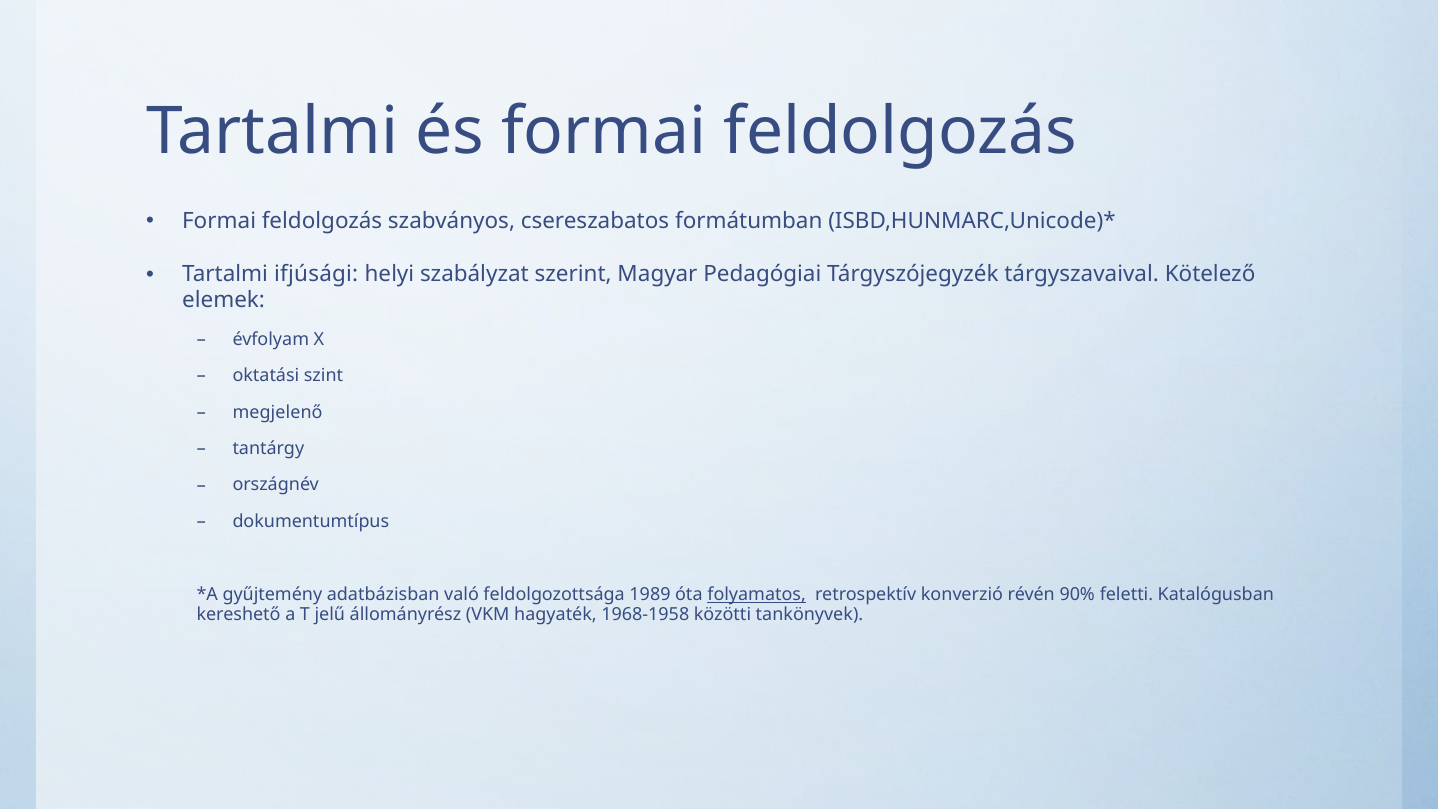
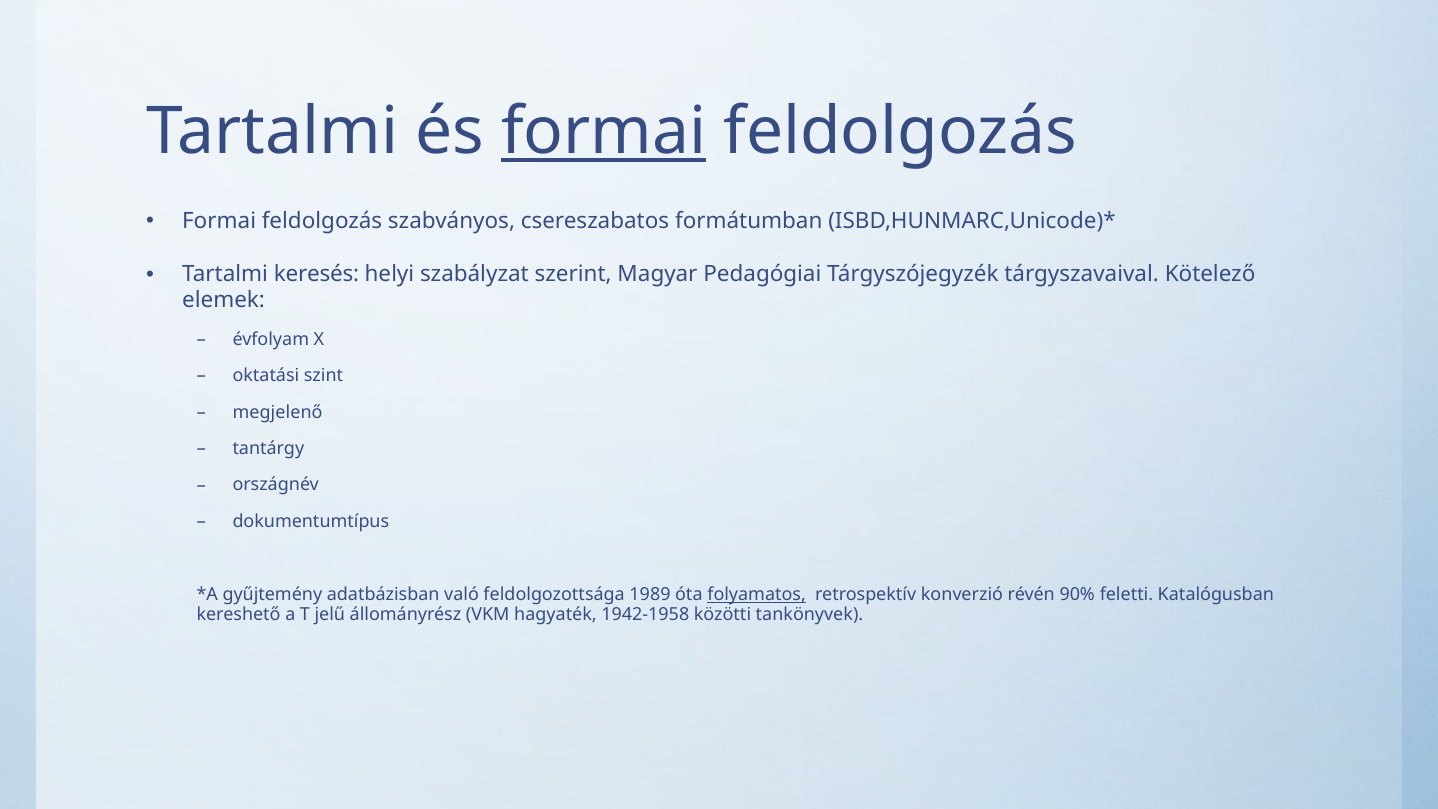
formai underline: none -> present (604, 131)
ifjúsági: ifjúsági -> keresés (316, 275)
1968-1958: 1968-1958 -> 1942-1958 (645, 615)
